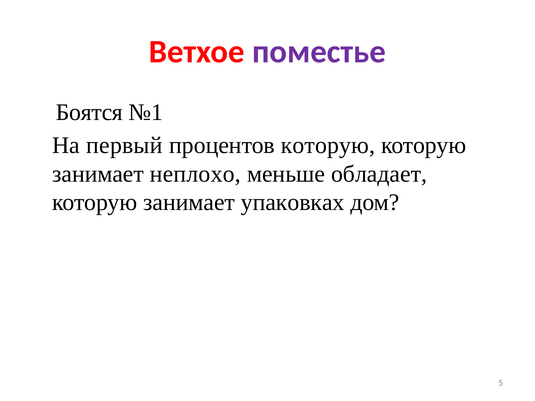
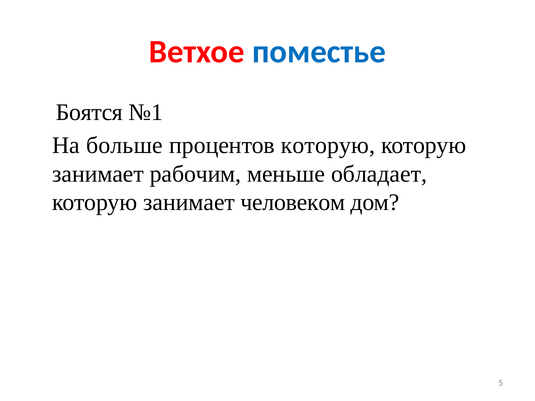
поместье colour: purple -> blue (319, 52)
первый: первый -> больше (124, 146)
неплохо: неплохо -> рабочим (196, 174)
упаковках: упаковках -> человеком (293, 203)
